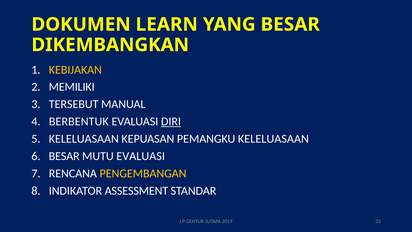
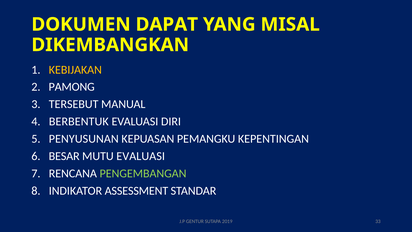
LEARN: LEARN -> DAPAT (167, 24)
YANG BESAR: BESAR -> MISAL (290, 24)
MEMILIKI: MEMILIKI -> PAMONG (72, 87)
DIRI underline: present -> none (171, 121)
KELELUASAAN: KELELUASAAN -> PENYUSUNAN (84, 139)
PEMANGKU KELELUASAAN: KELELUASAAN -> KEPENTINGAN (273, 139)
PENGEMBANGAN colour: yellow -> light green (143, 173)
